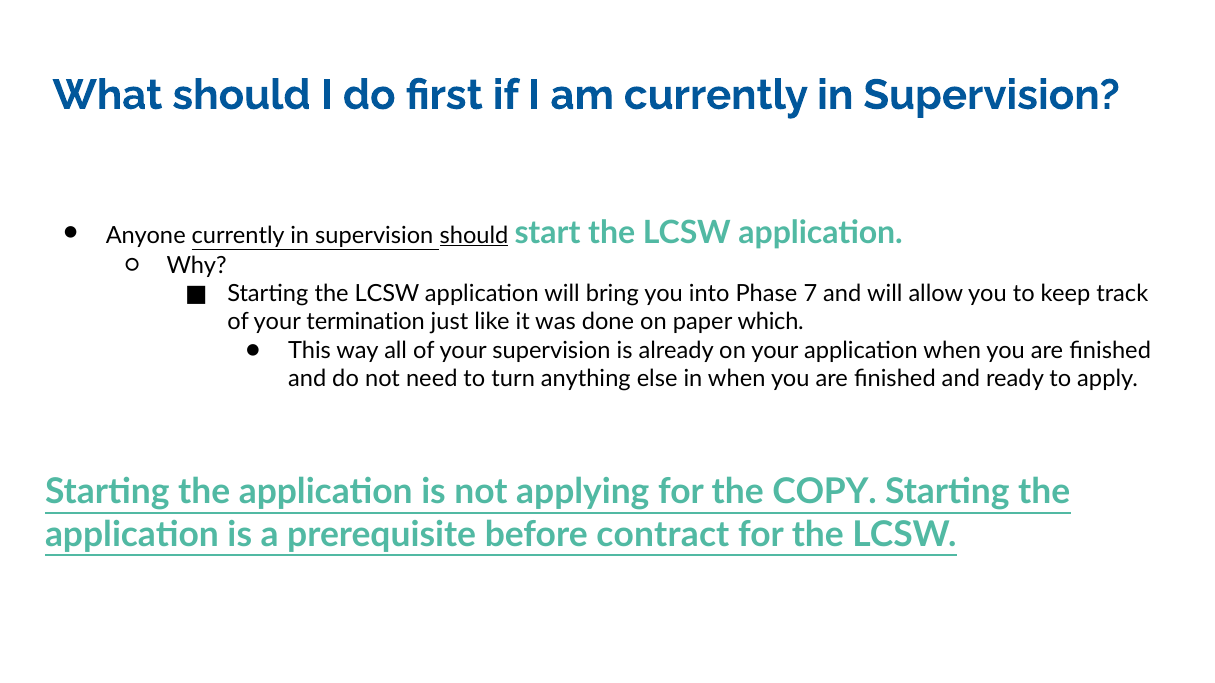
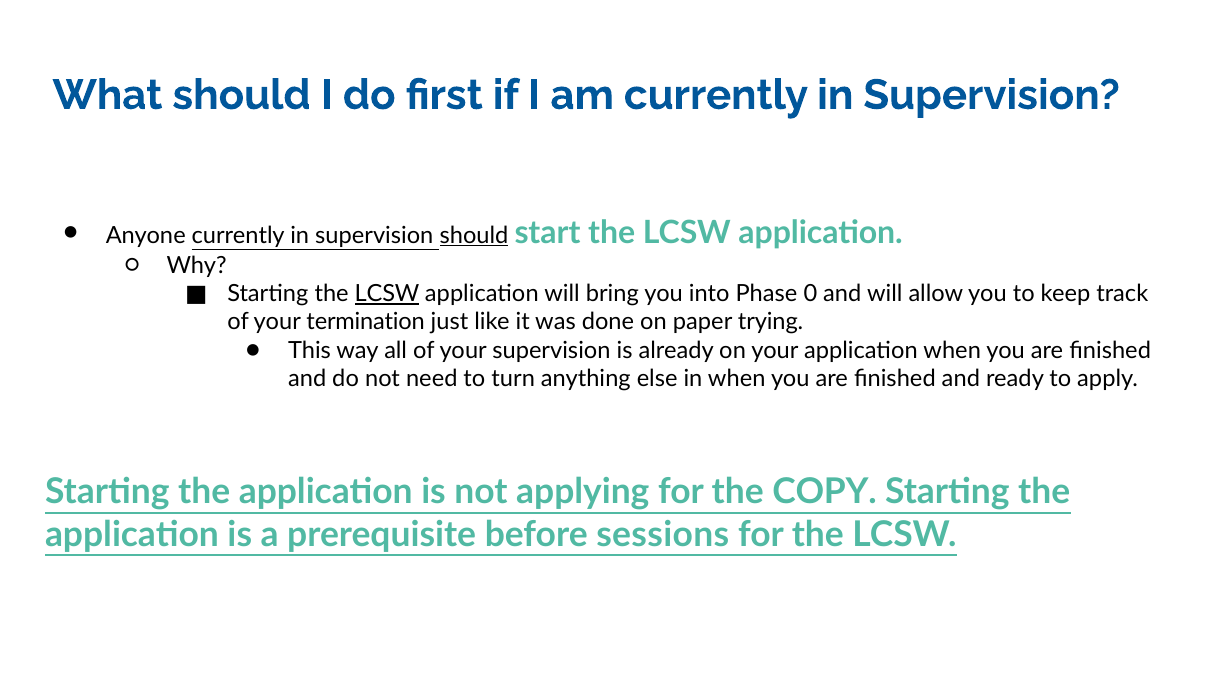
LCSW underline: none -> present (387, 294)
7: 7 -> 0 (810, 294)
which: which -> trying (771, 322)
contract: contract -> sessions (663, 535)
